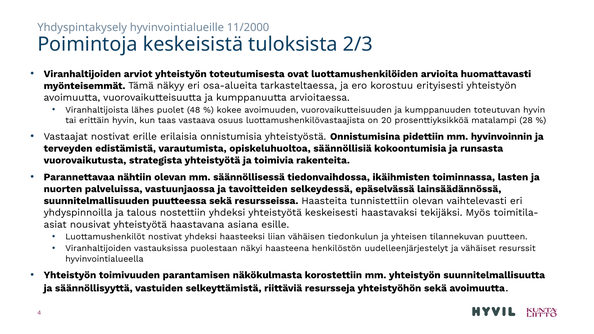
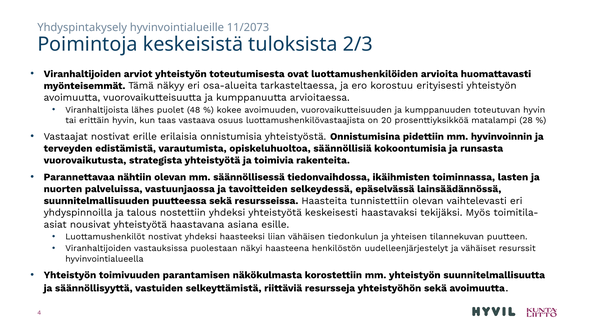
11/2000: 11/2000 -> 11/2073 (248, 28)
